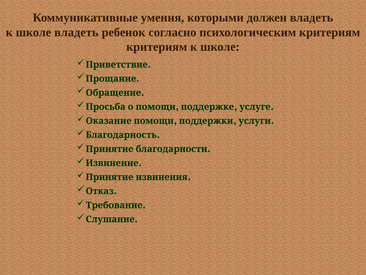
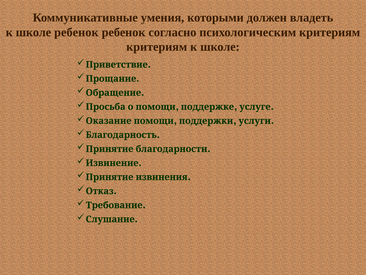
школе владеть: владеть -> ребенок (76, 32)
